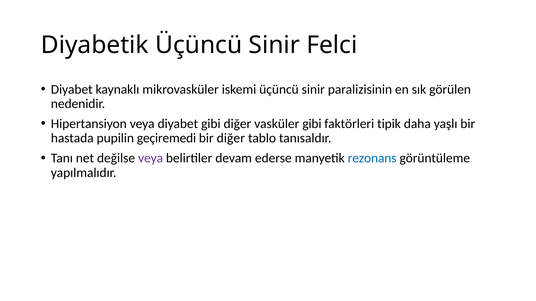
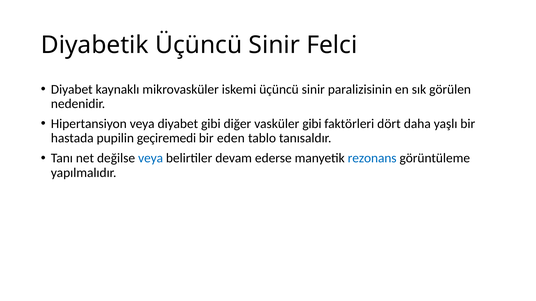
tipik: tipik -> dört (389, 124)
bir diğer: diğer -> eden (231, 138)
veya colour: purple -> blue (151, 158)
